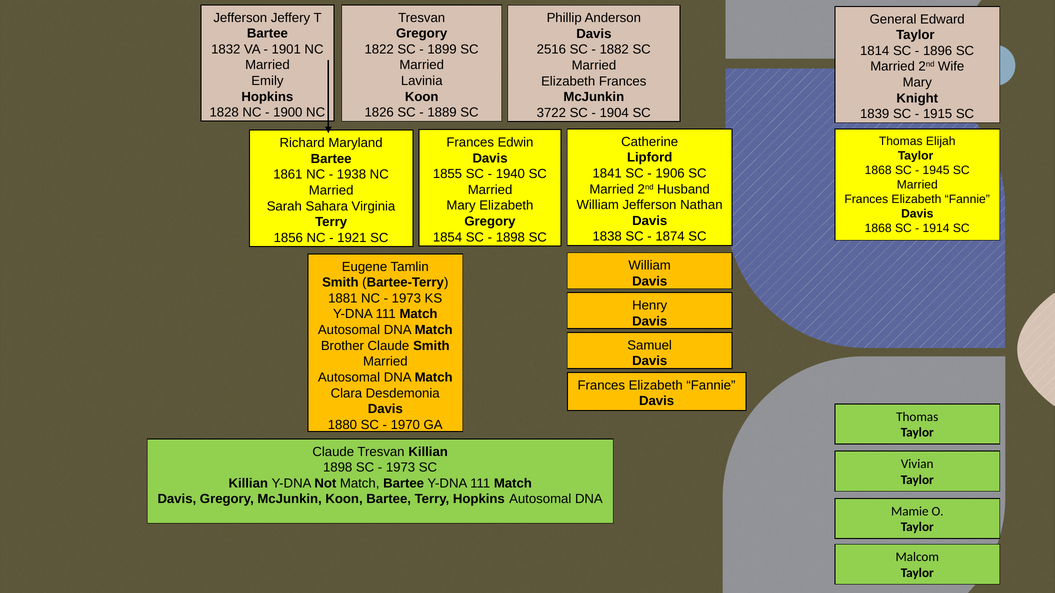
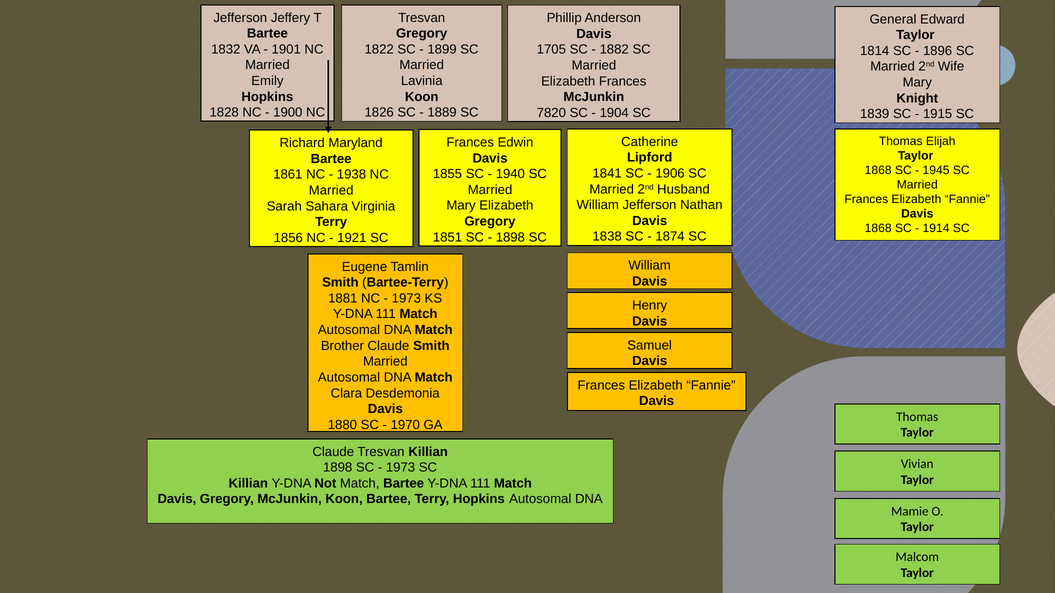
2516: 2516 -> 1705 (551, 50)
3722: 3722 -> 7820 (551, 113)
1854: 1854 -> 1851 (447, 237)
